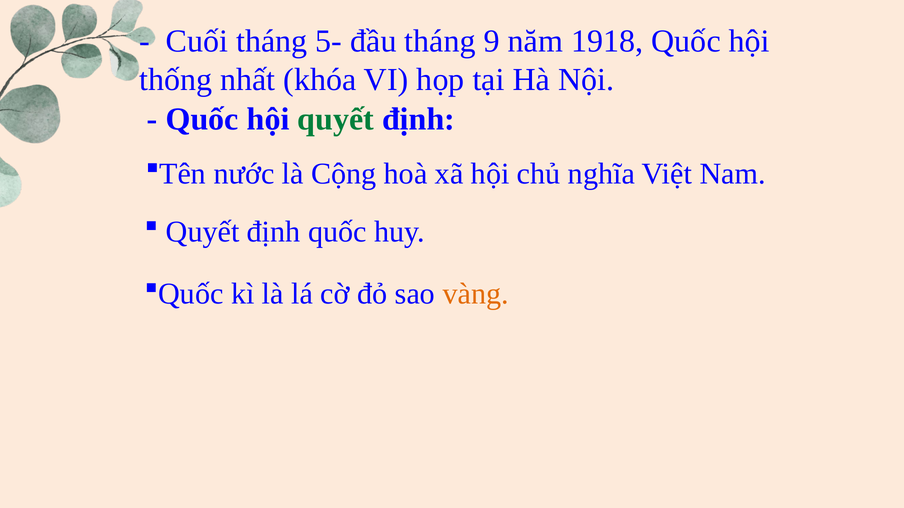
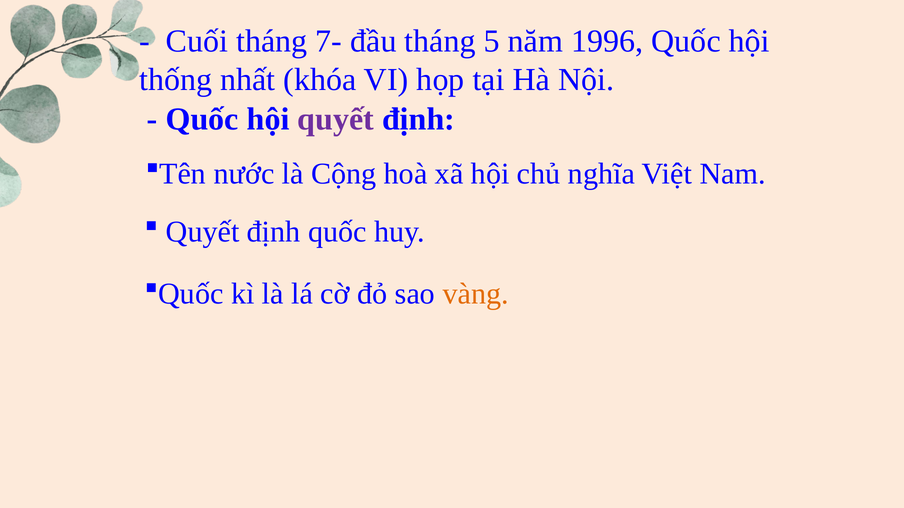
5-: 5- -> 7- (329, 41)
9: 9 -> 5 (492, 41)
1918: 1918 -> 1996 (607, 41)
quyết colour: green -> purple (336, 119)
